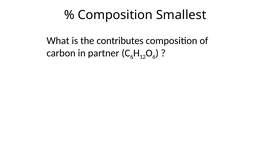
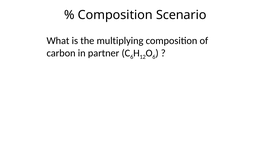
Smallest: Smallest -> Scenario (181, 15)
contributes: contributes -> multiplying (120, 41)
